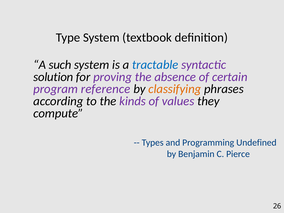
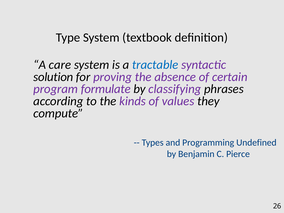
such: such -> care (60, 65)
reference: reference -> formulate (106, 89)
classifying colour: orange -> purple (175, 89)
